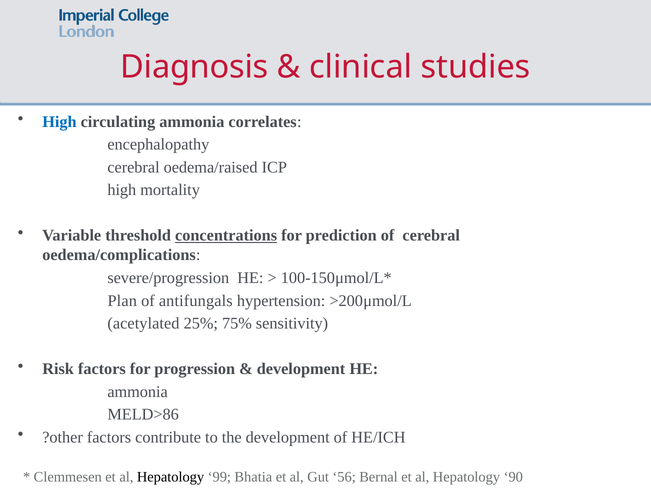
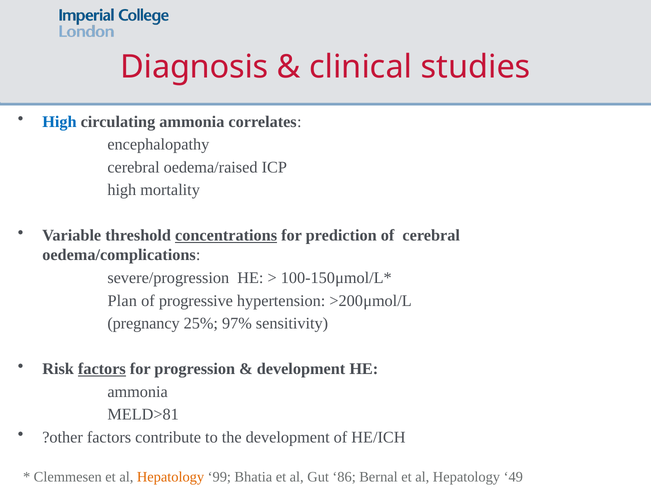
antifungals: antifungals -> progressive (196, 301)
acetylated: acetylated -> pregnancy (144, 324)
75%: 75% -> 97% (237, 324)
factors underline: none -> present (102, 369)
MELD>86: MELD>86 -> MELD>81 (143, 415)
Hepatology colour: black -> orange (171, 477)
56: 56 -> 86 (344, 477)
90: 90 -> 49 (513, 477)
